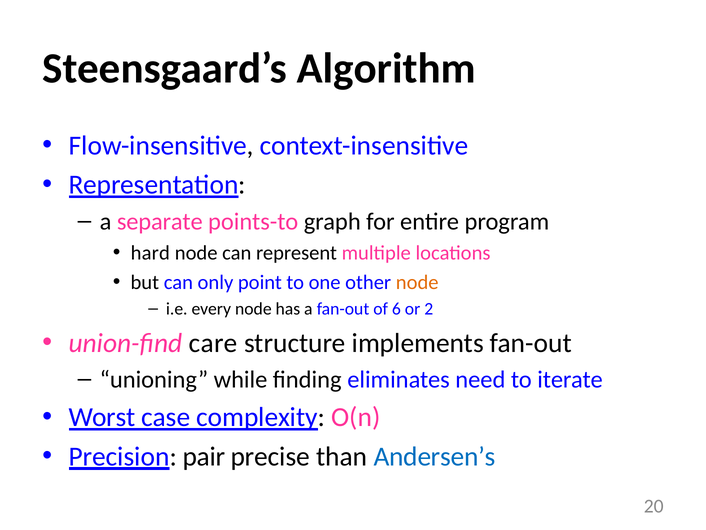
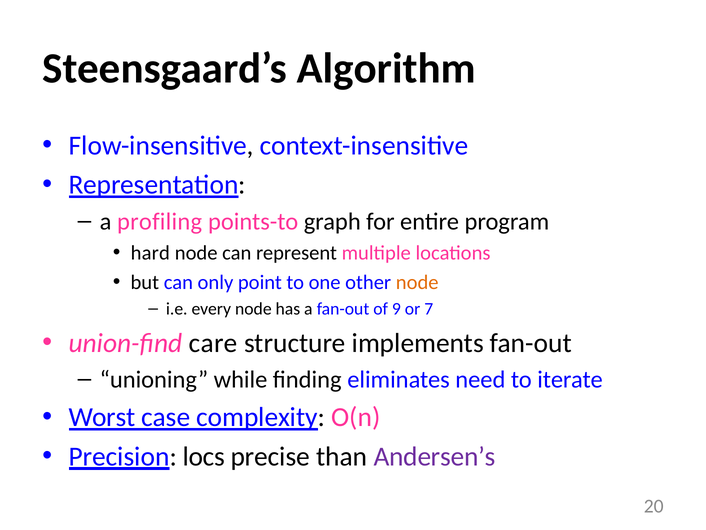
separate: separate -> profiling (160, 221)
6: 6 -> 9 (396, 309)
2: 2 -> 7 (429, 309)
pair: pair -> locs (204, 456)
Andersen’s colour: blue -> purple (435, 456)
